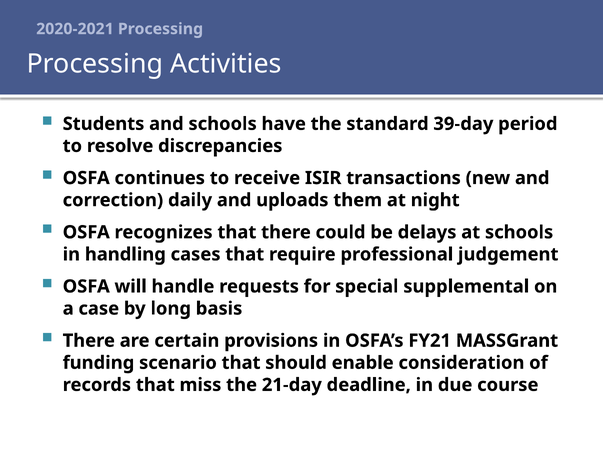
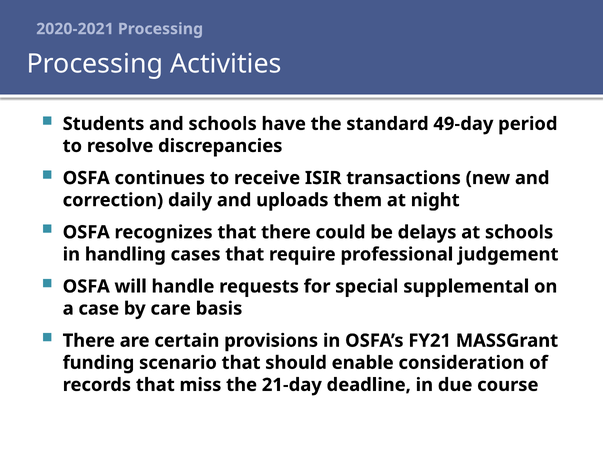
39-day: 39-day -> 49-day (463, 124)
long: long -> care (171, 309)
